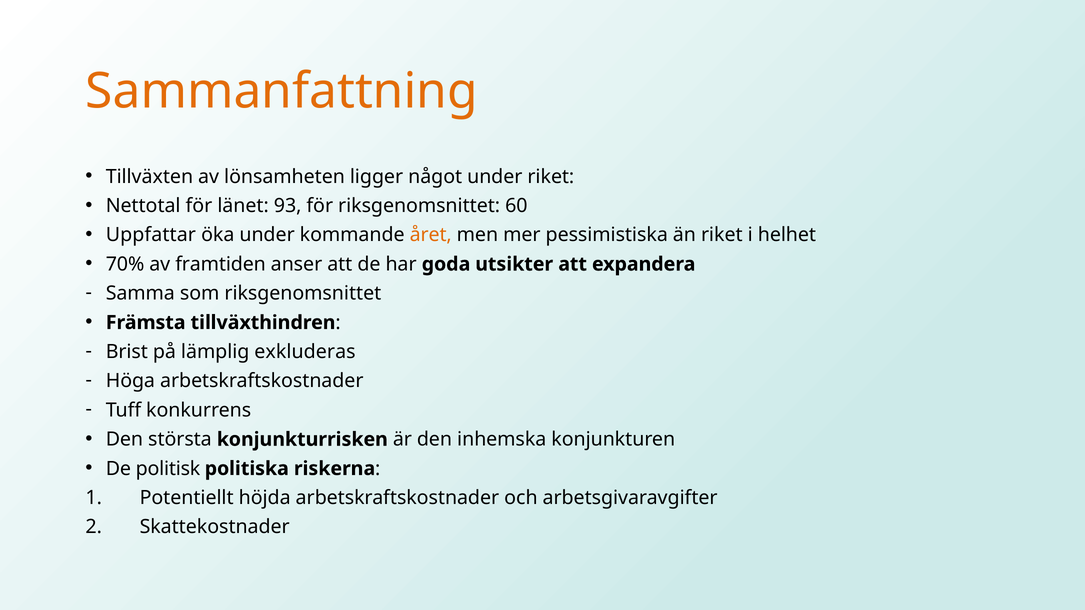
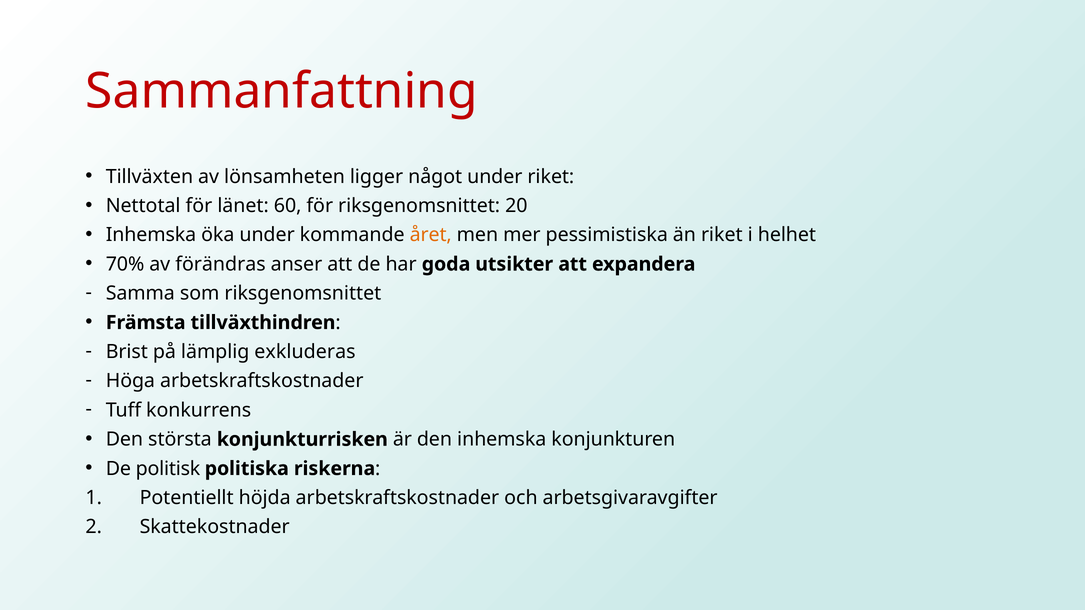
Sammanfattning colour: orange -> red (282, 91)
93: 93 -> 60 (288, 206)
60: 60 -> 20 (516, 206)
Uppfattar: Uppfattar -> Inhemska (151, 235)
framtiden: framtiden -> förändras (220, 264)
